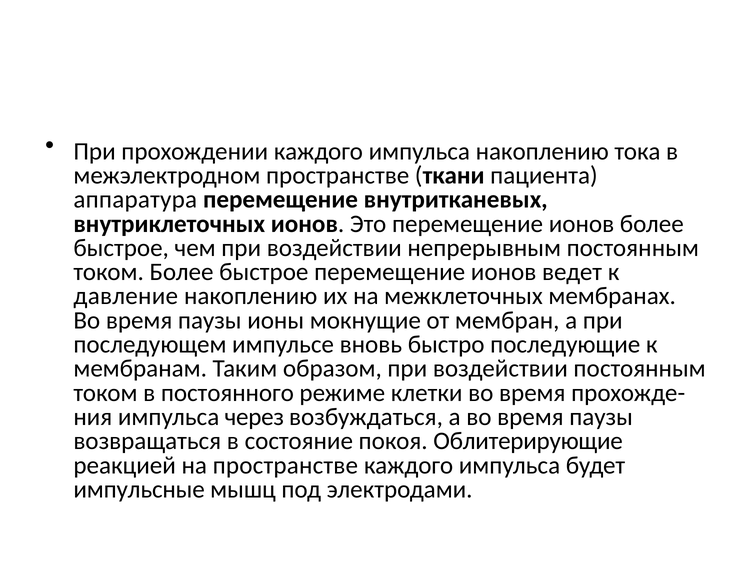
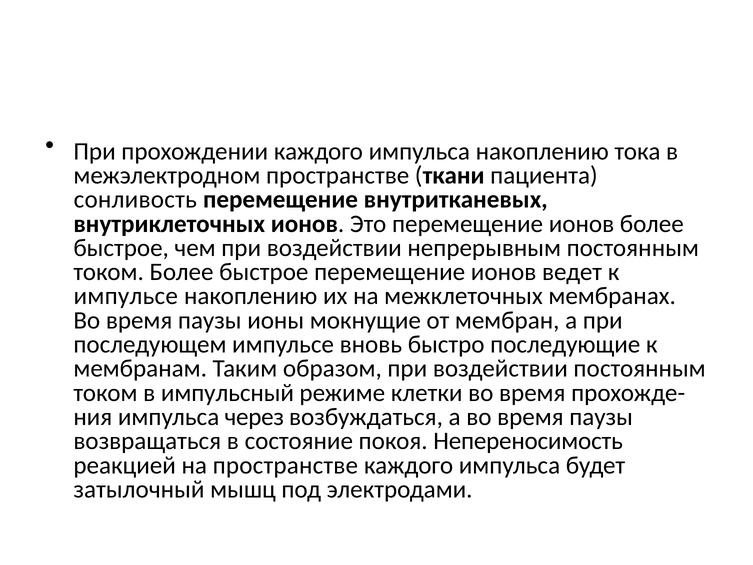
аппаратура: аппаратура -> сонливость (135, 200)
давление: давление -> импульсе (126, 296)
постоянного: постоянного -> импульсный (227, 393)
Облитерирующие: Облитерирующие -> Непереносимость (528, 441)
импульсные: импульсные -> затылочный (139, 489)
